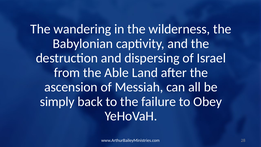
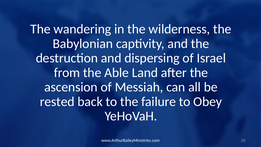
simply: simply -> rested (57, 101)
